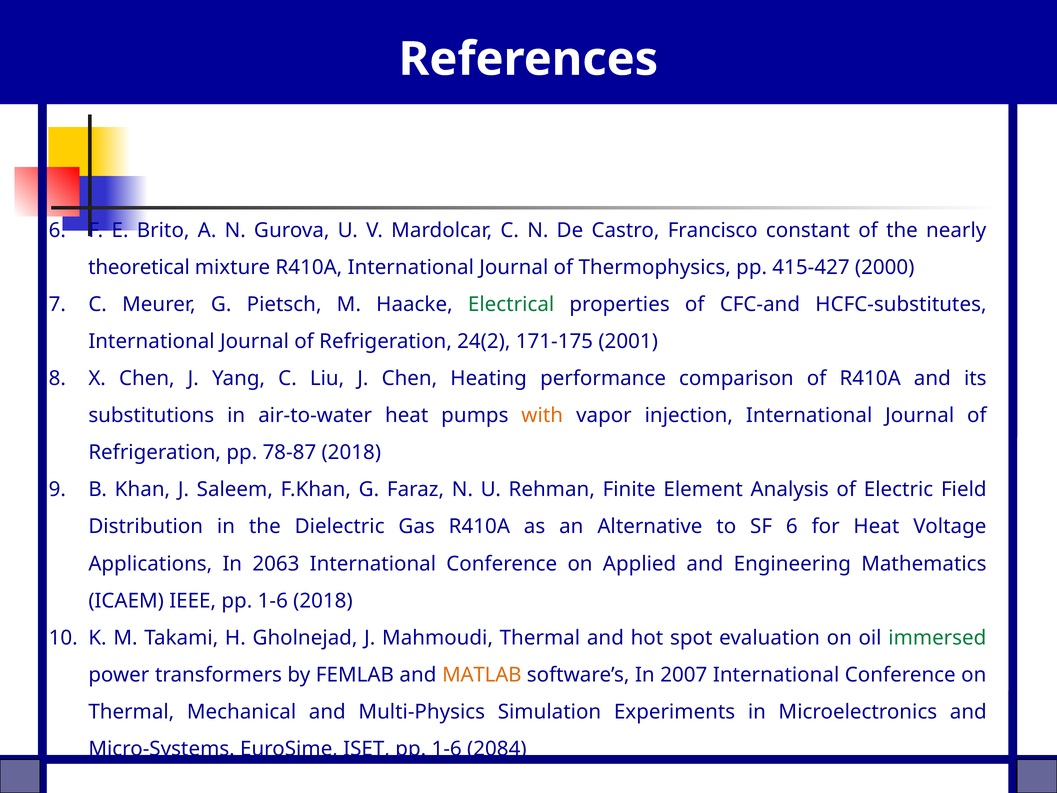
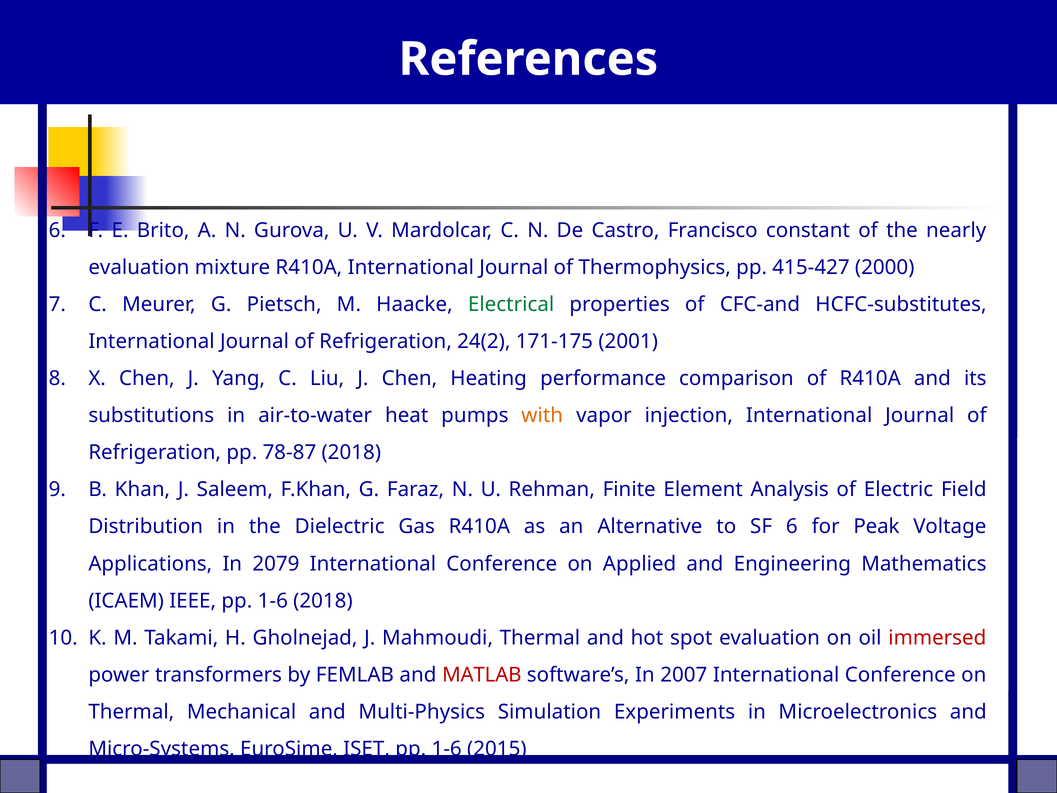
theoretical: theoretical -> evaluation (139, 268)
for Heat: Heat -> Peak (876, 527)
2063: 2063 -> 2079 (276, 564)
immersed colour: green -> red (937, 638)
MATLAB colour: orange -> red (482, 675)
2084: 2084 -> 2015 (497, 749)
